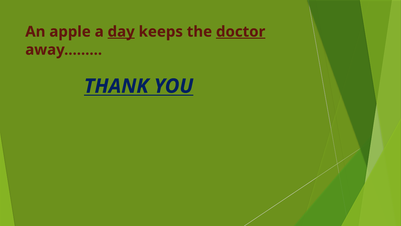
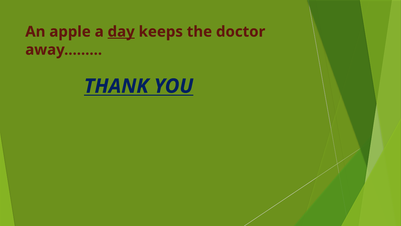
doctor underline: present -> none (241, 32)
